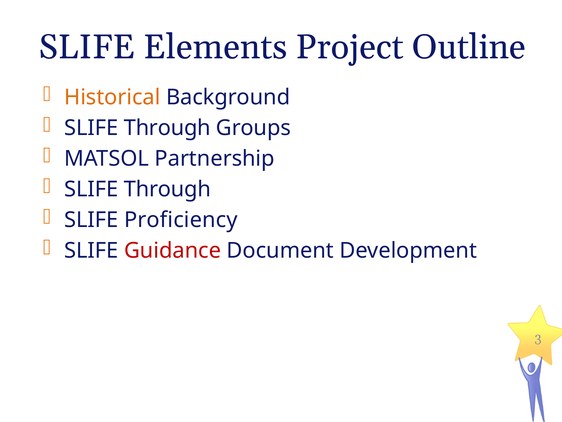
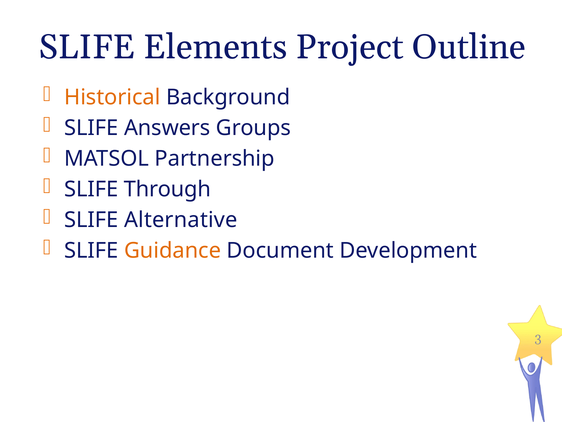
Through: Through -> Answers (167, 128)
Proficiency: Proficiency -> Alternative (181, 220)
Guidance colour: red -> orange (173, 250)
